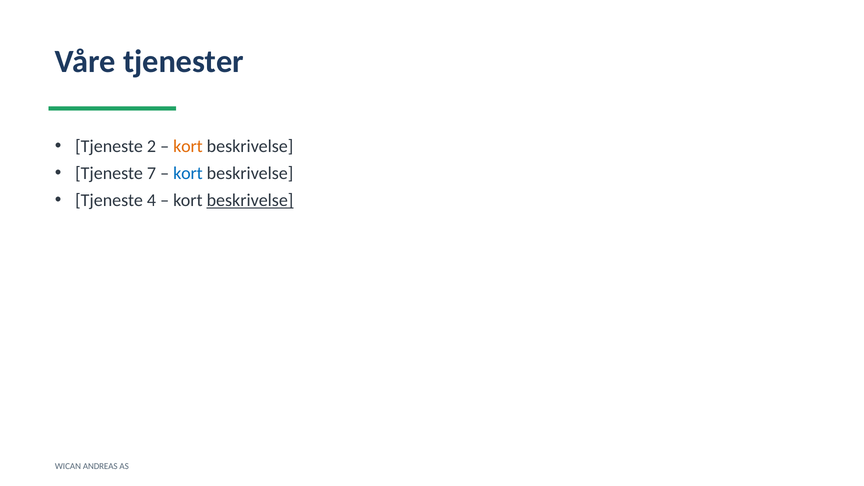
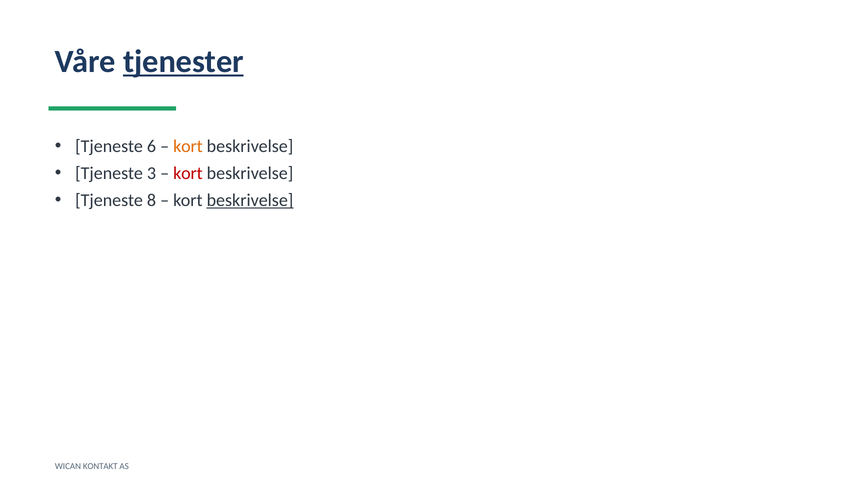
tjenester underline: none -> present (183, 62)
2: 2 -> 6 (151, 146)
7: 7 -> 3 (151, 173)
kort colour: blue -> red (188, 173)
4: 4 -> 8 (151, 200)
ANDREAS: ANDREAS -> KONTAKT (100, 466)
